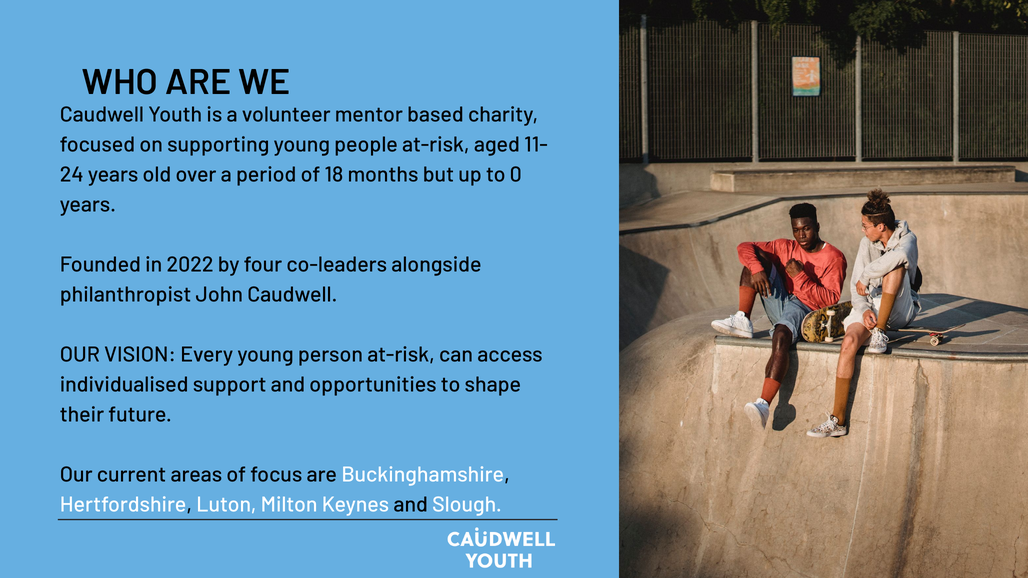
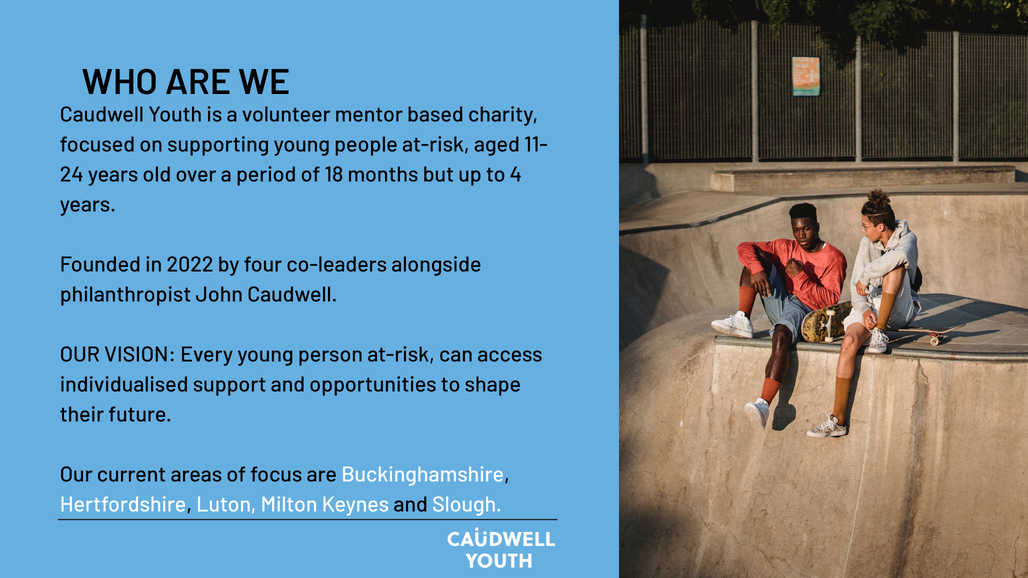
0: 0 -> 4 (516, 175)
